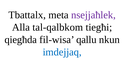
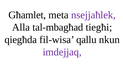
Tbattalx: Tbattalx -> Għamlet (27, 15)
tal-qalbkom: tal-qalbkom -> tal-mbagħad (58, 27)
imdejjaq colour: blue -> purple (62, 52)
